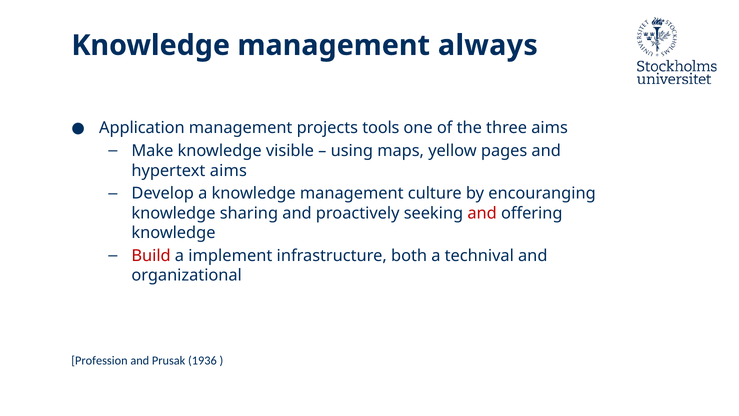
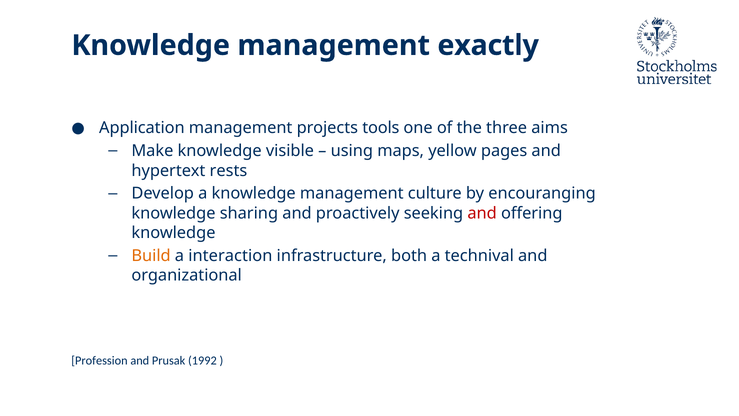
always: always -> exactly (488, 45)
hypertext aims: aims -> rests (228, 170)
Build colour: red -> orange (151, 256)
implement: implement -> interaction (230, 256)
1936: 1936 -> 1992 (202, 360)
